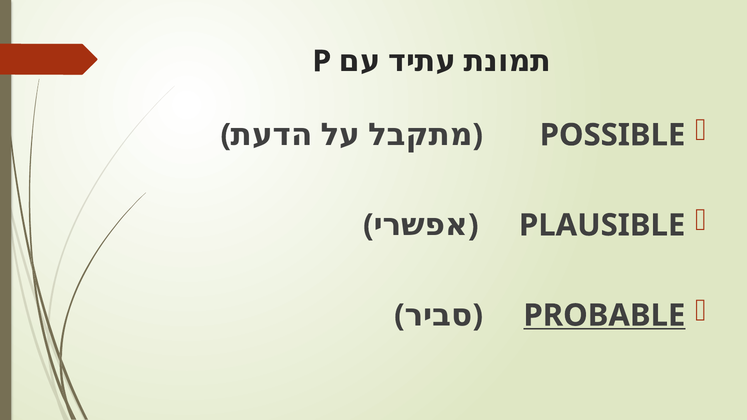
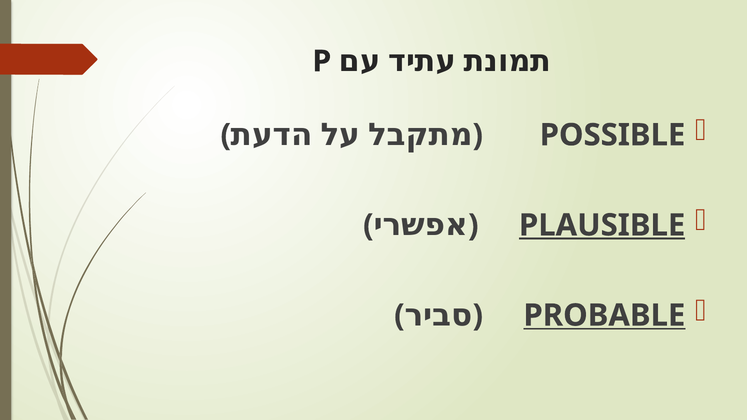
PLAUSIBLE underline: none -> present (602, 225)
